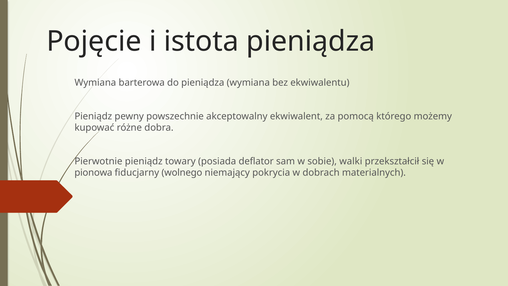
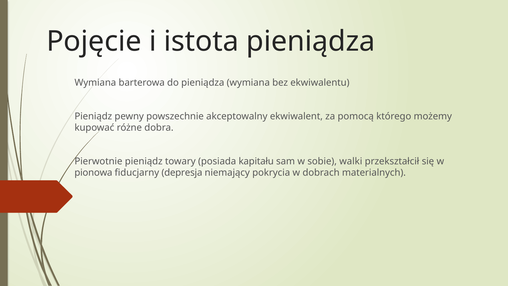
deflator: deflator -> kapitału (256, 161)
wolnego: wolnego -> depresja (182, 173)
